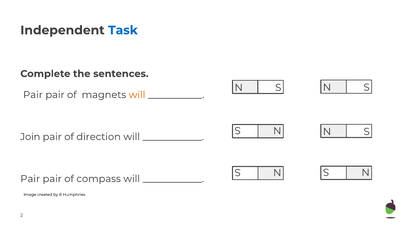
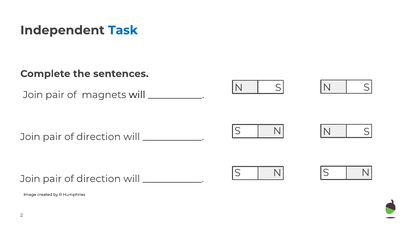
Pair: Pair -> Join (33, 95)
will colour: orange -> black (137, 95)
Pair: Pair -> Join (30, 179)
compass: compass -> direction (99, 179)
